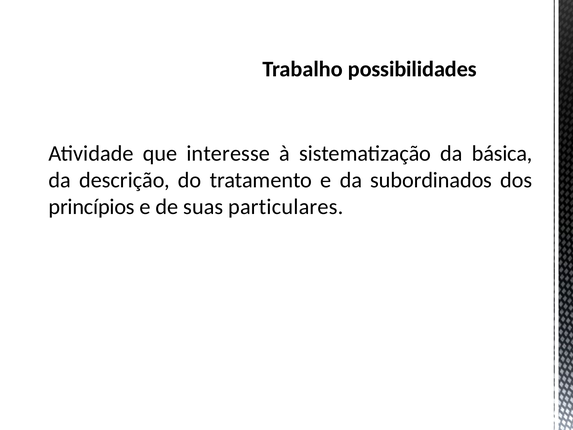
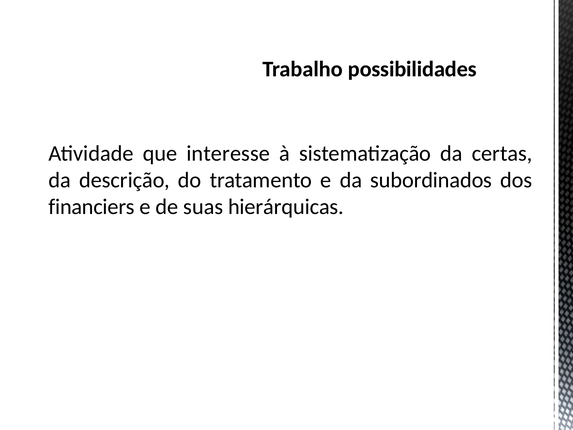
básica: básica -> certas (502, 153)
princípios: princípios -> financiers (92, 207)
particulares: particulares -> hierárquicas (286, 207)
